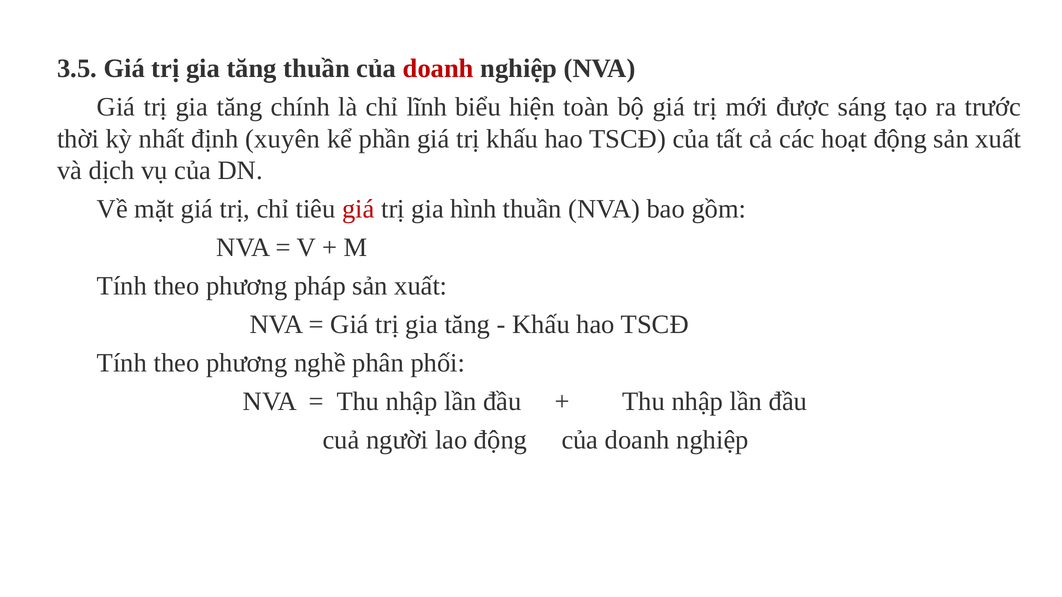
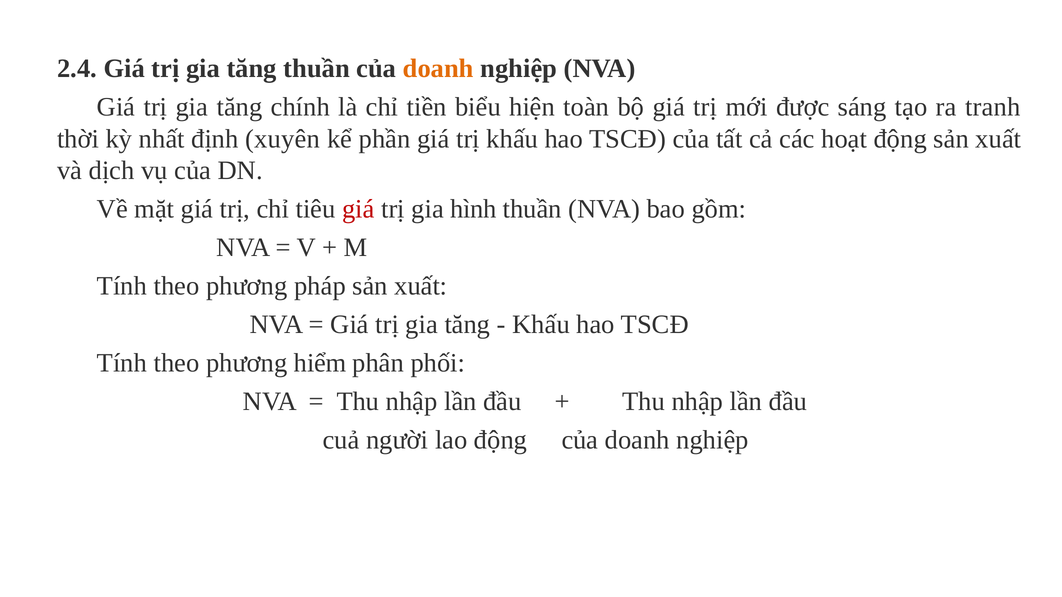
3.5: 3.5 -> 2.4 (77, 69)
doanh colour: red -> orange (438, 69)
lĩnh: lĩnh -> tiền (427, 107)
trước: trước -> tranh (993, 107)
nghề: nghề -> hiểm (320, 363)
